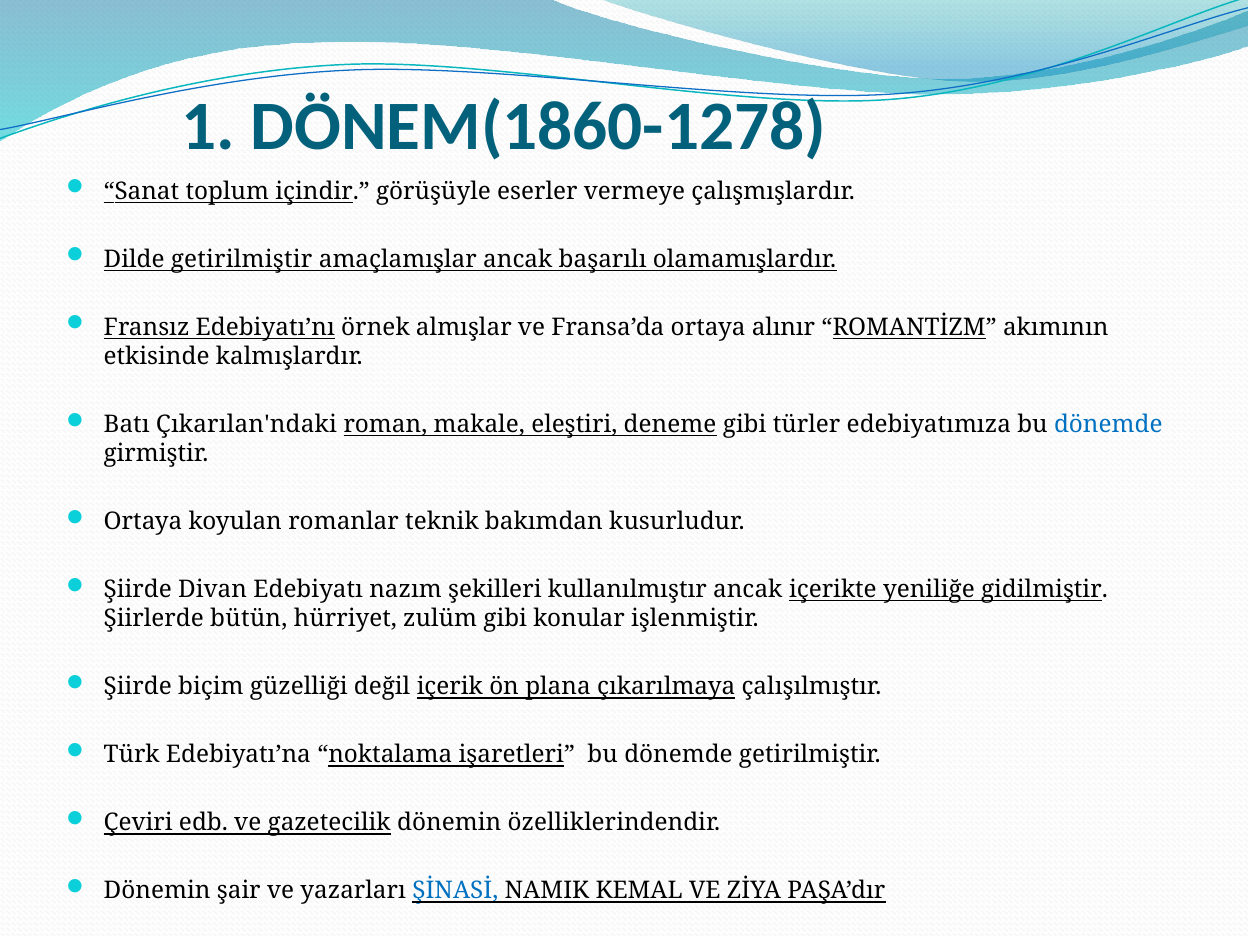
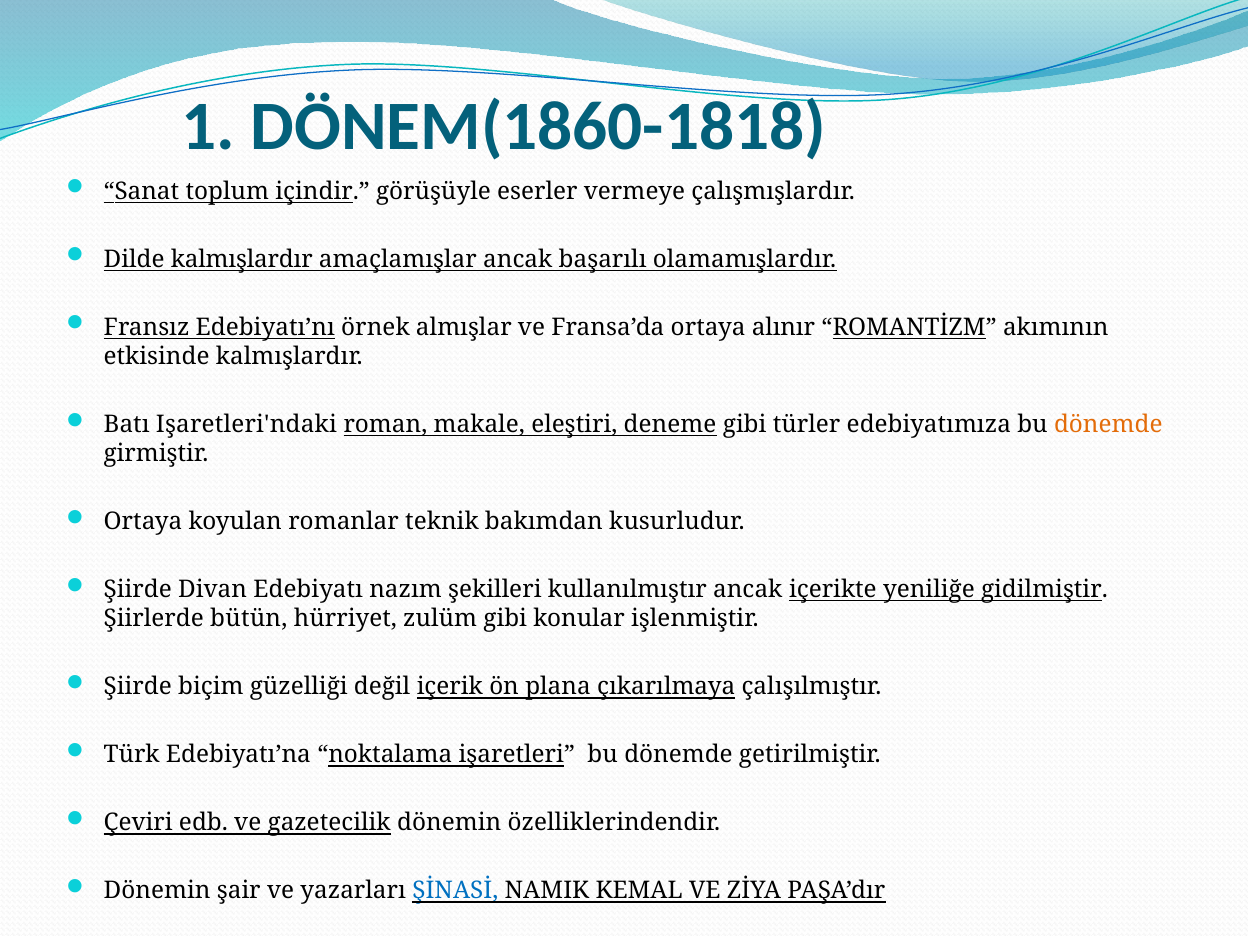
DÖNEM(1860-1278: DÖNEM(1860-1278 -> DÖNEM(1860-1818 (538, 127)
Dilde getirilmiştir: getirilmiştir -> kalmışlardır (242, 259)
Çıkarılan'ndaki: Çıkarılan'ndaki -> Işaretleri'ndaki (246, 424)
dönemde colour: blue -> orange (1108, 424)
